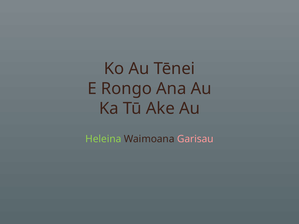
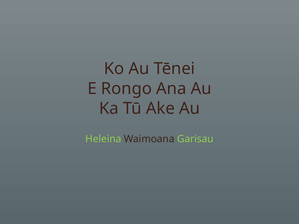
Garisau colour: pink -> light green (195, 139)
